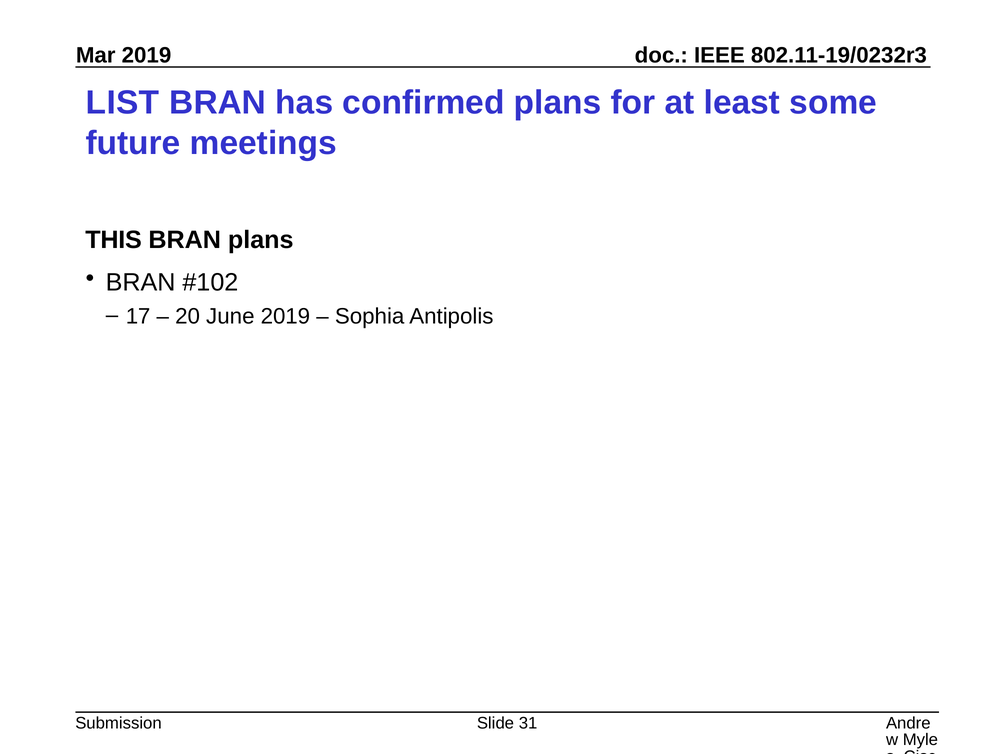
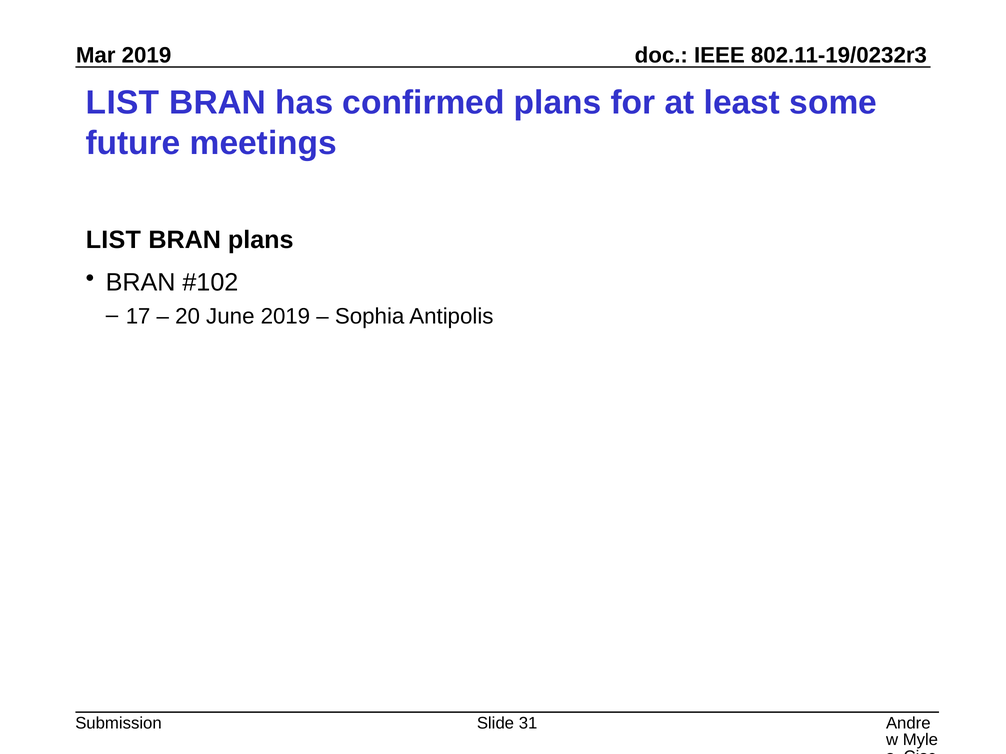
THIS: THIS -> LIST (113, 240)
